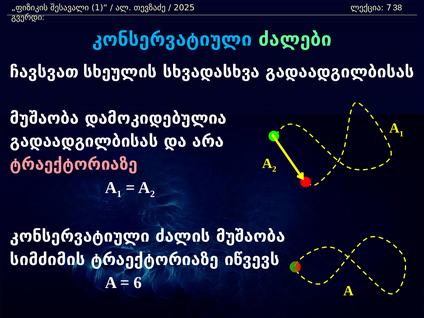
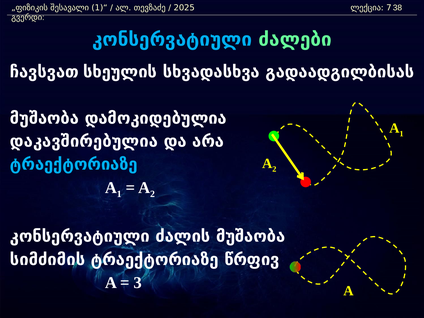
გადაადგილბისას: გადაადგილბისას -> დაკავშირებულია (84, 141)
ტრაექტორიაზე colour: pink -> light blue (74, 165)
იწვევს: იწვევს -> წრფივ (252, 260)
6: 6 -> 3 (138, 283)
